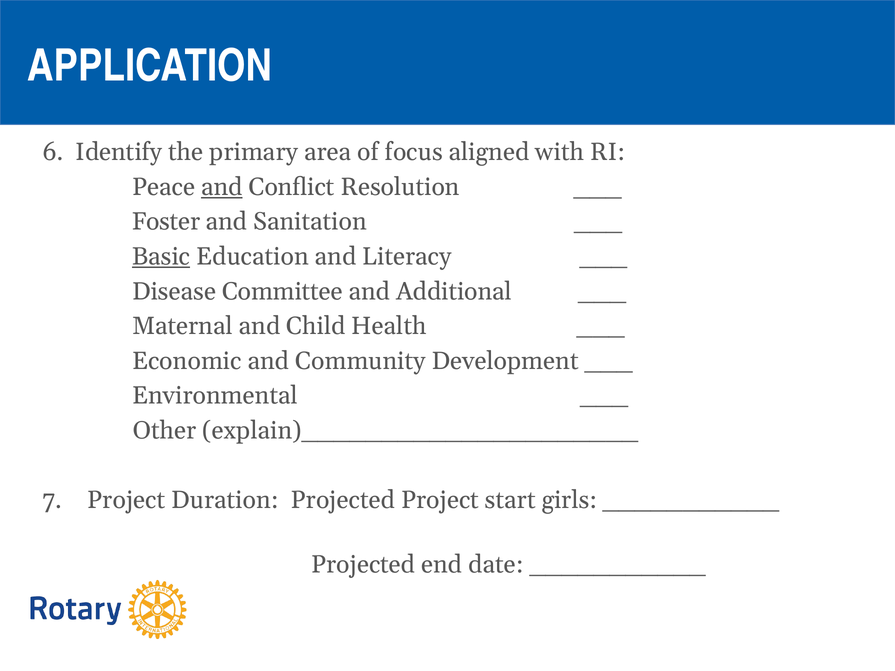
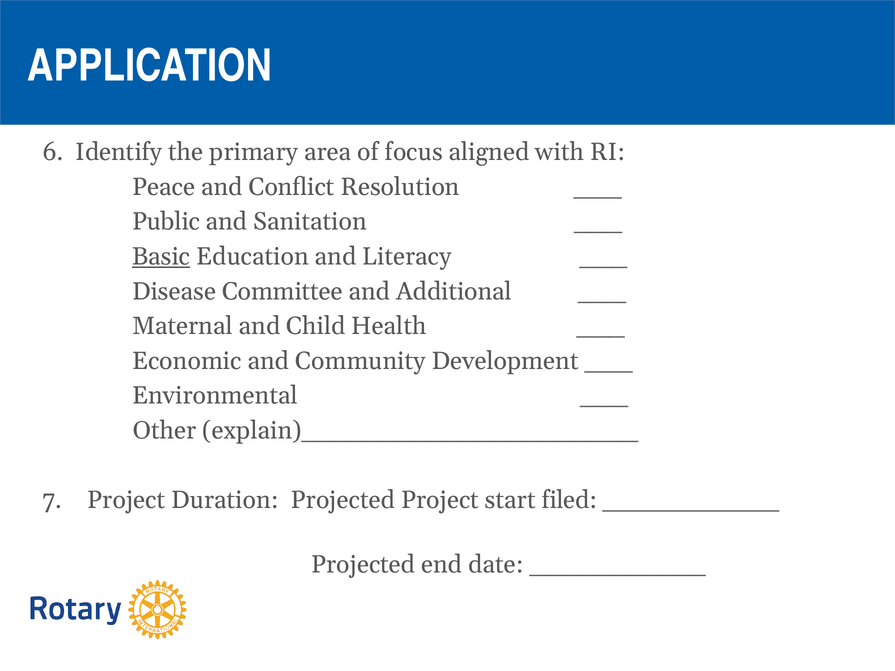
and underline: present -> none (222, 187)
Foster: Foster -> Public (166, 222)
girls: girls -> filed (569, 500)
